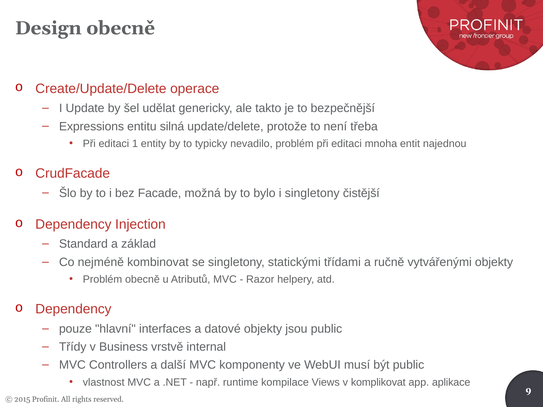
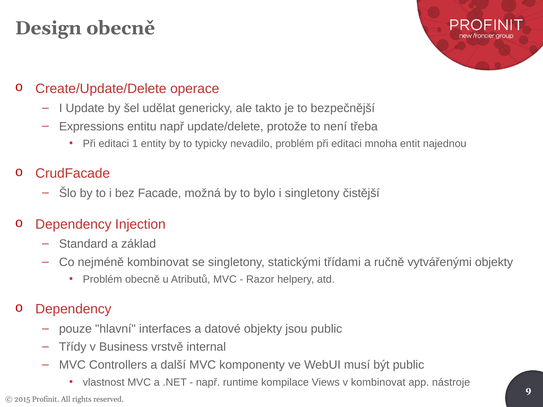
entitu silná: silná -> např (172, 126)
v komplikovat: komplikovat -> kombinovat (378, 382)
aplikace: aplikace -> nástroje (451, 382)
